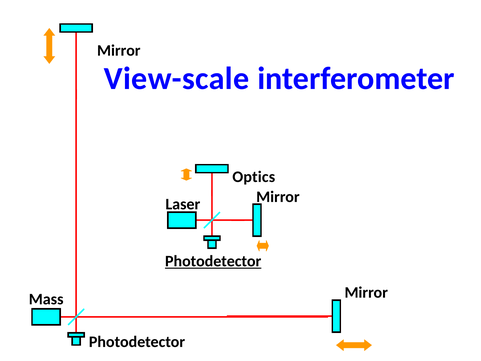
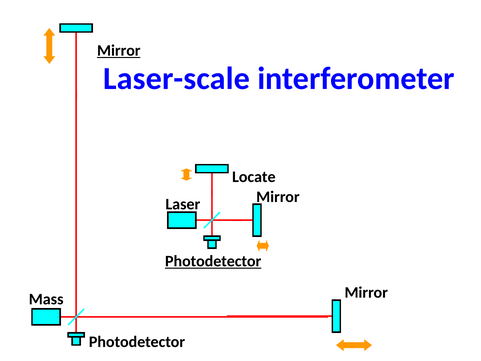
Mirror underline: none -> present (119, 51)
View-scale: View-scale -> Laser-scale (177, 78)
Optics: Optics -> Locate (254, 177)
